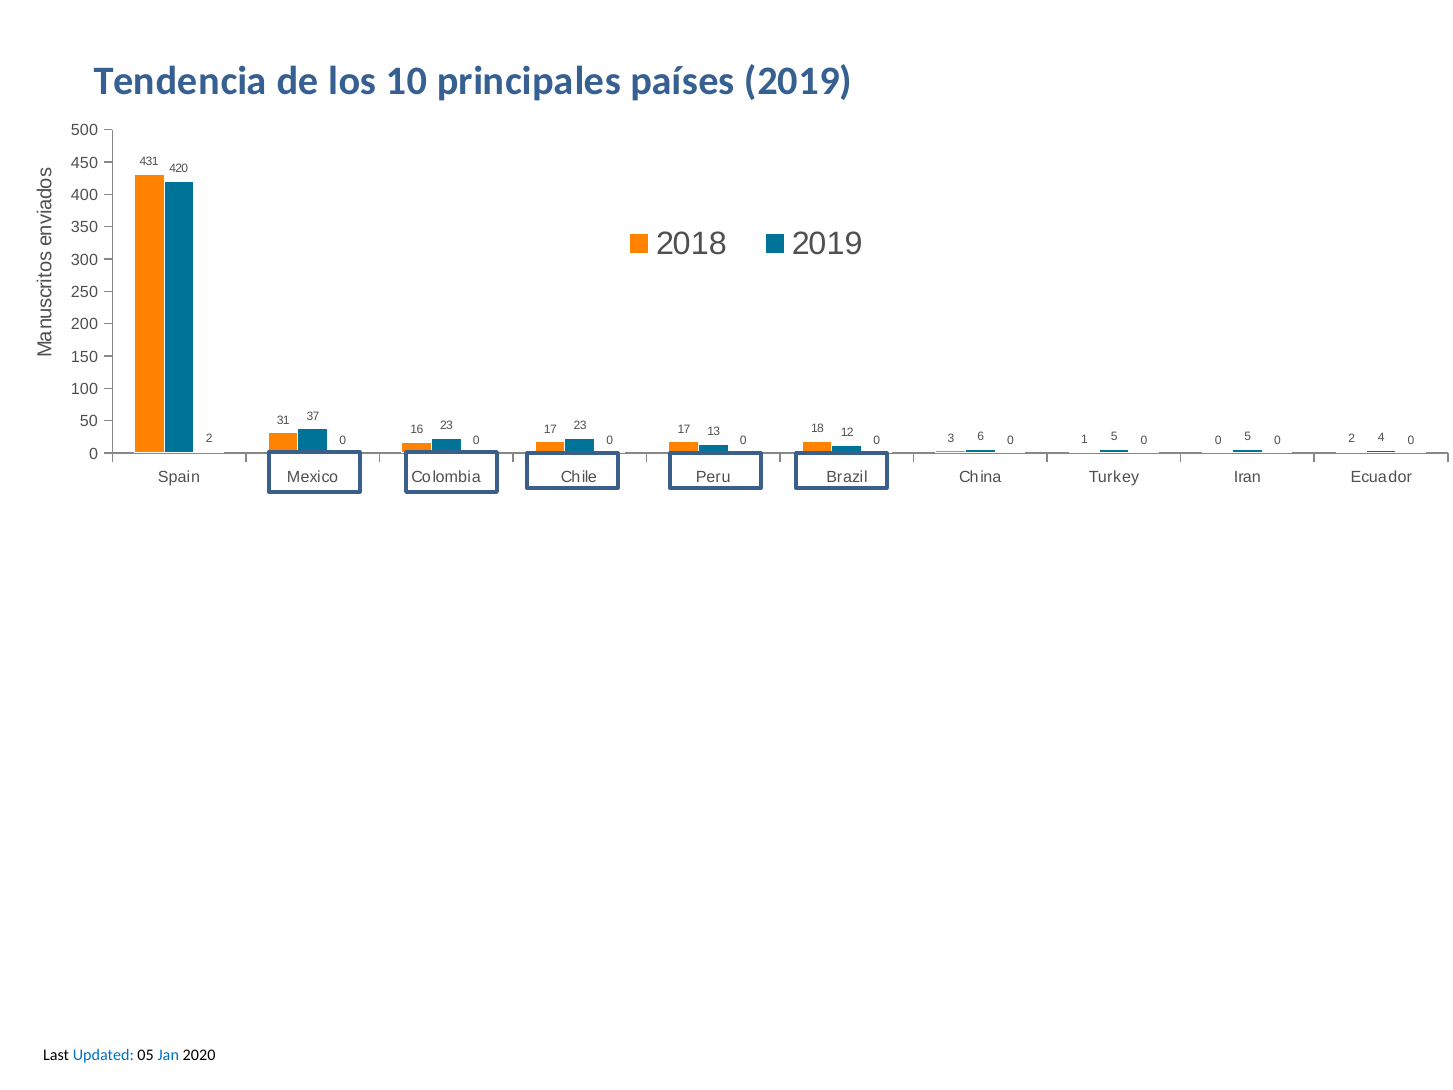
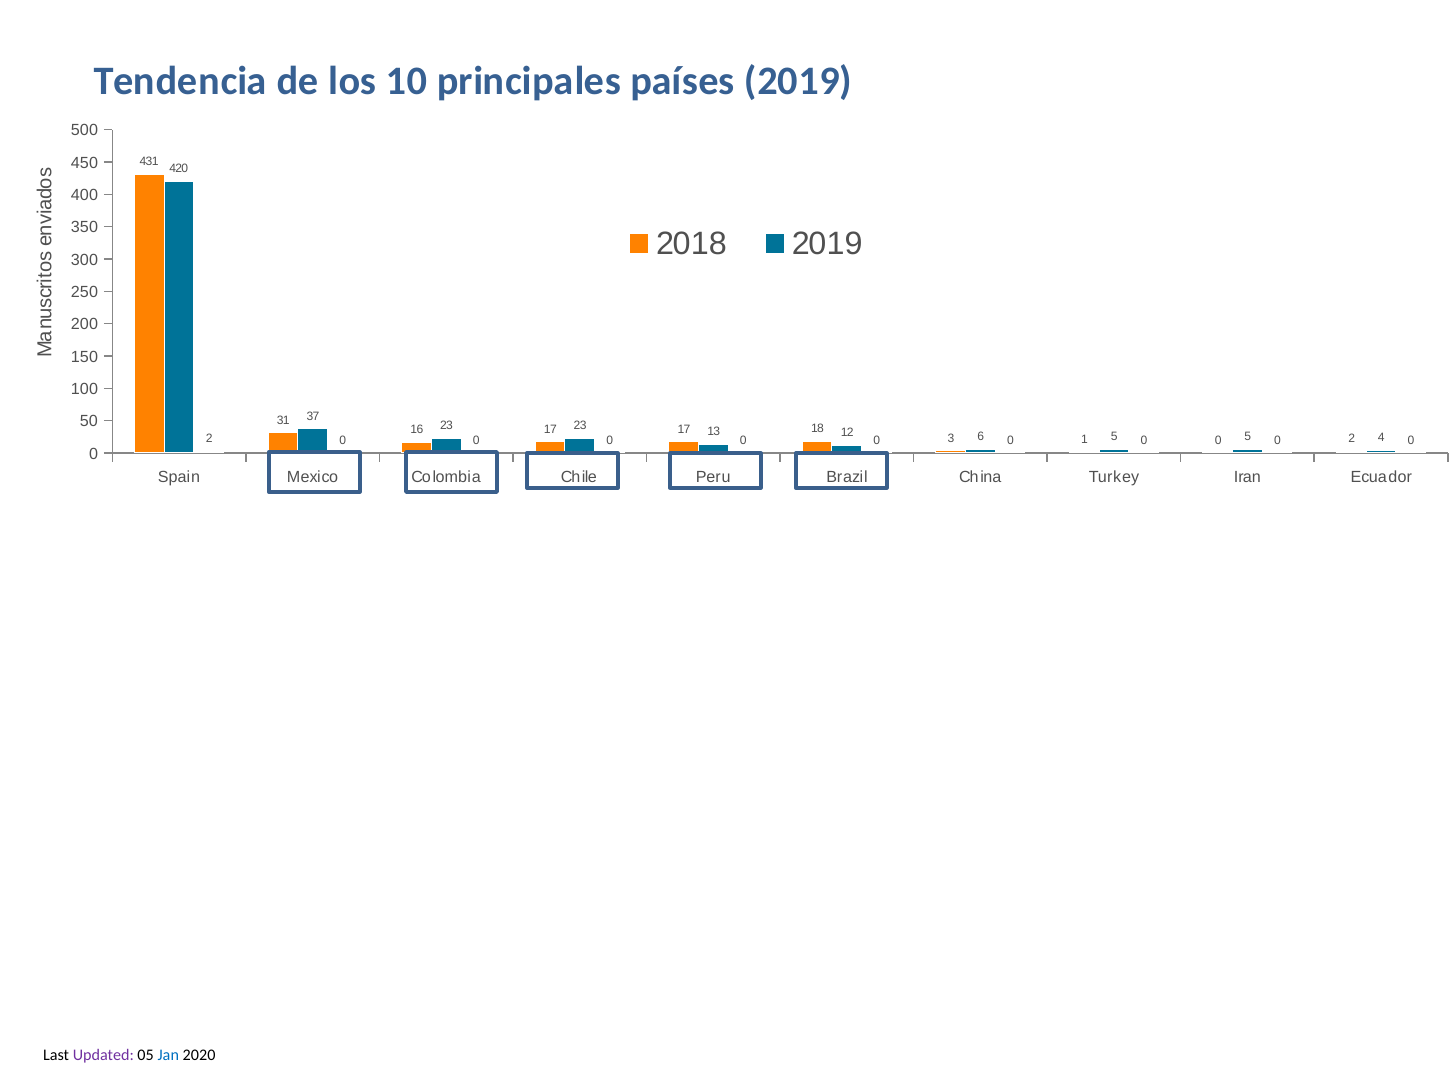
Updated colour: blue -> purple (103, 1055)
